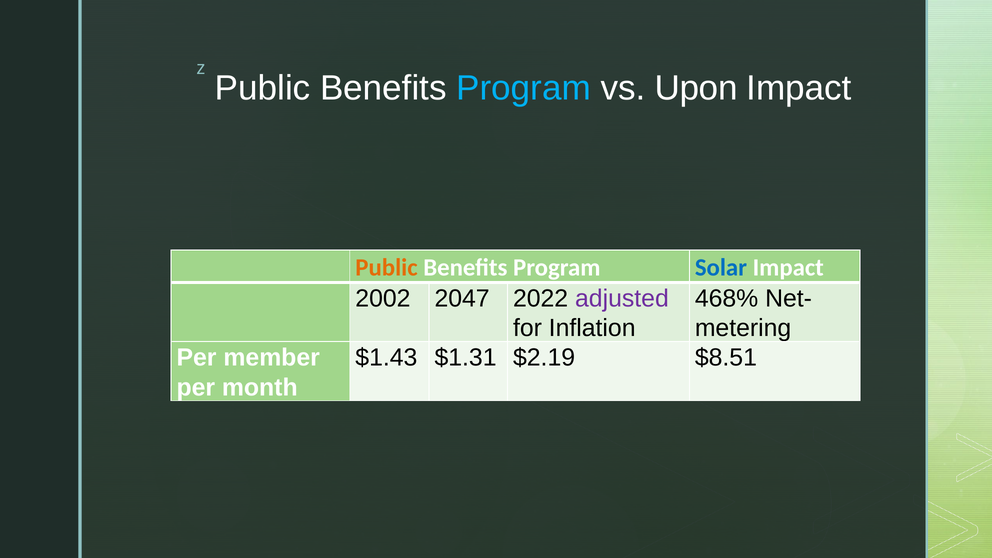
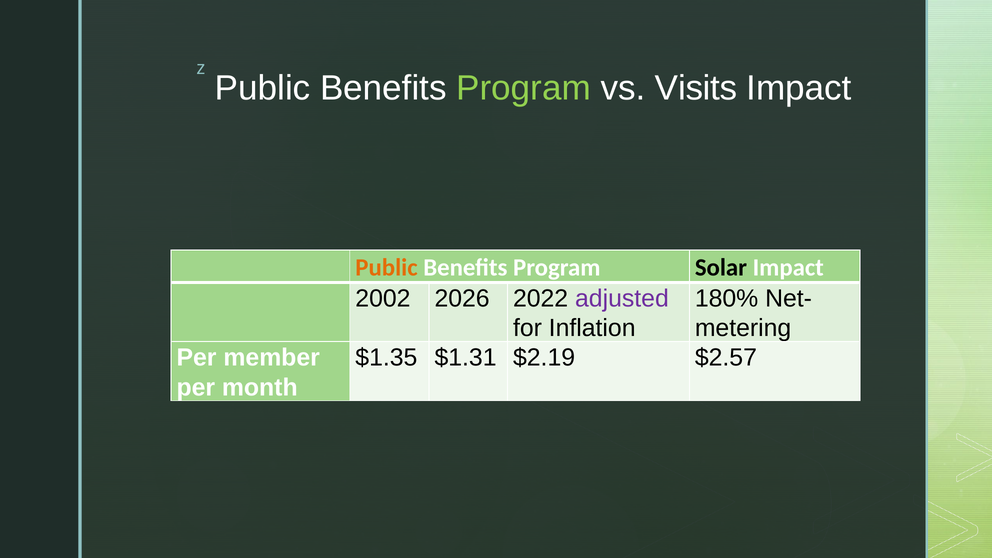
Program colour: light blue -> light green (524, 88)
Upon: Upon -> Visits (696, 88)
Solar colour: blue -> black (721, 267)
2047: 2047 -> 2026 (462, 299)
468%: 468% -> 180% (727, 299)
$1.43: $1.43 -> $1.35 (386, 358)
$8.51: $8.51 -> $2.57 (726, 358)
